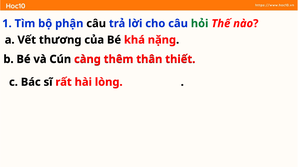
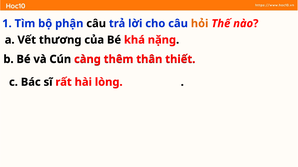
hỏi colour: green -> orange (200, 24)
